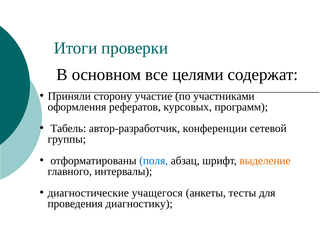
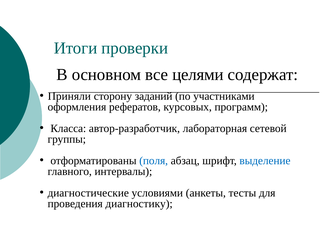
участие: участие -> заданий (154, 96)
Табель: Табель -> Класса (68, 128)
конференции: конференции -> лабораторная (215, 128)
выделение colour: orange -> blue (265, 161)
учащегося: учащегося -> условиями (157, 193)
